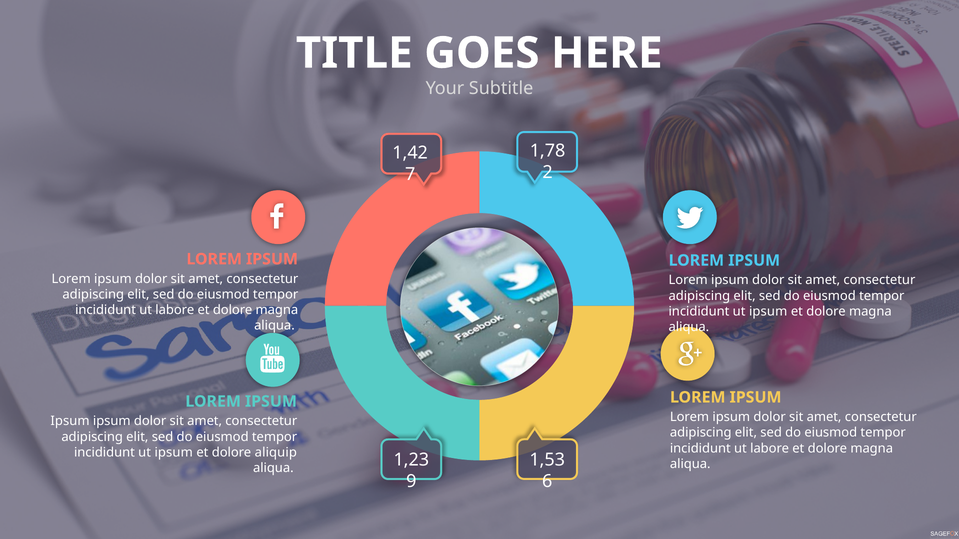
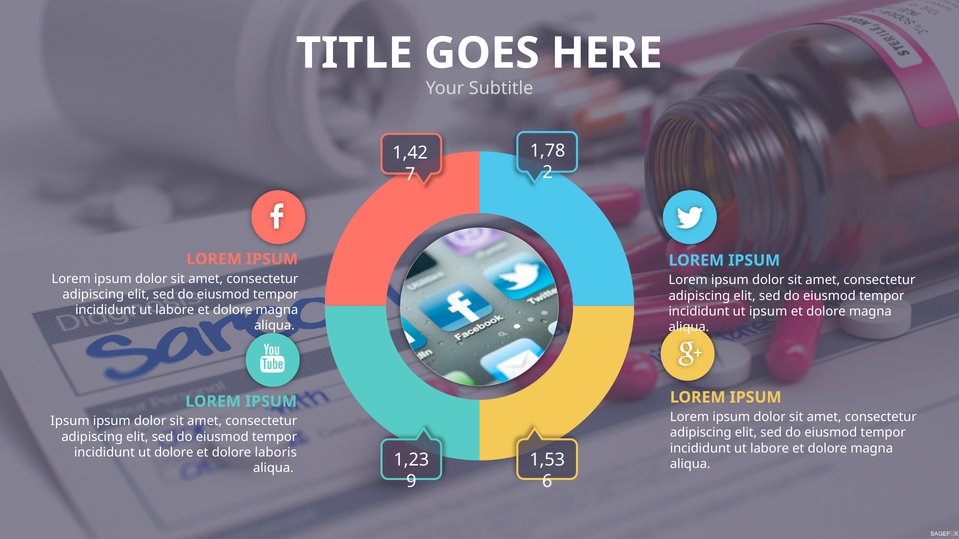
ipsum: ipsum -> dolore (174, 453)
aliquip: aliquip -> laboris (276, 453)
